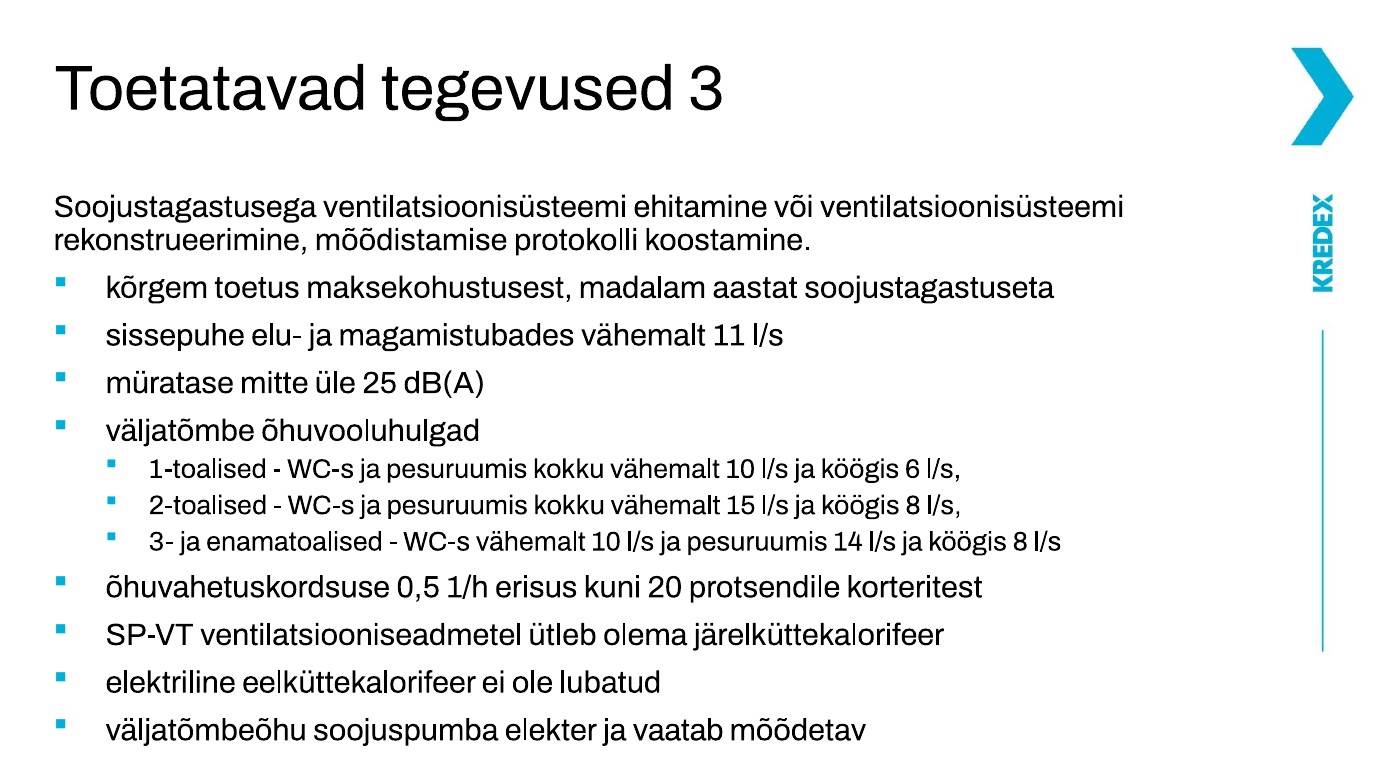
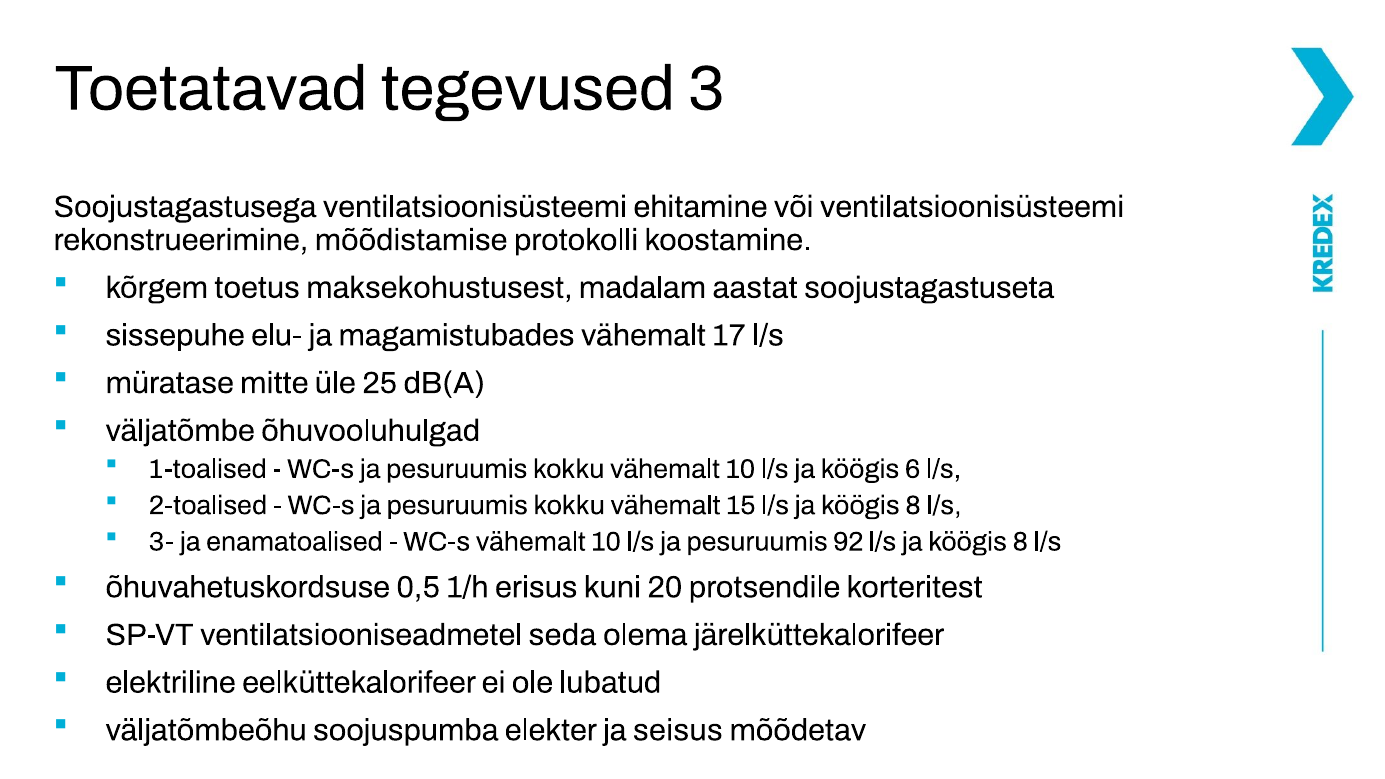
11: 11 -> 17 (729, 335)
14: 14 -> 92 (848, 542)
ütleb: ütleb -> seda (562, 635)
vaatab: vaatab -> seisus (678, 730)
